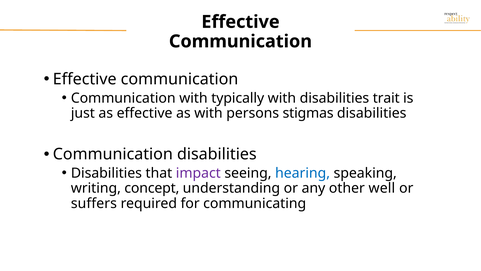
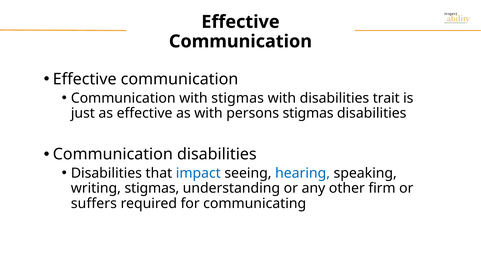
with typically: typically -> stigmas (238, 98)
impact colour: purple -> blue (198, 173)
writing concept: concept -> stigmas (152, 188)
well: well -> firm (382, 188)
